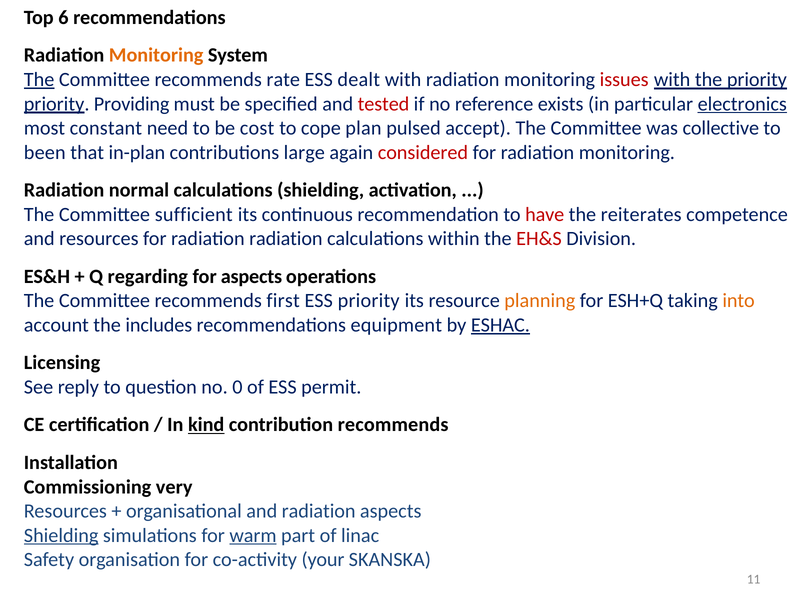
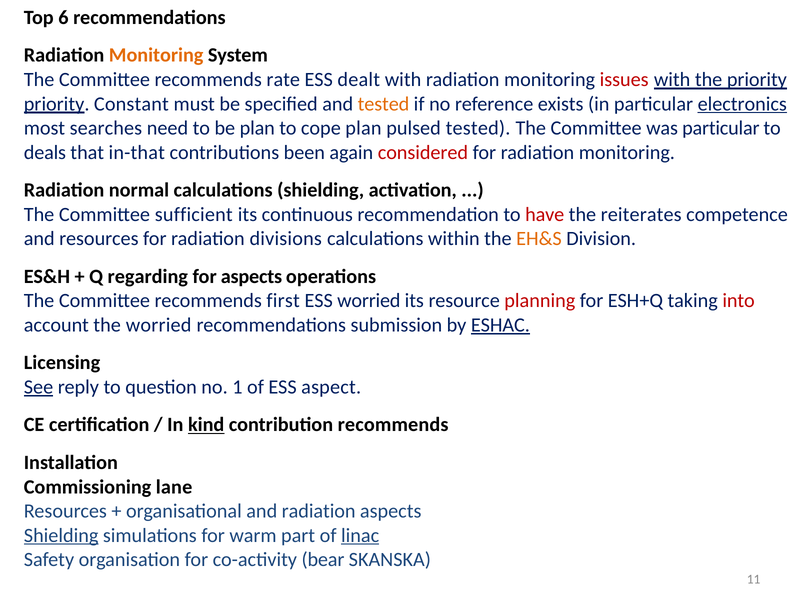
The underline: present -> none (39, 80)
Providing: Providing -> Constant (131, 104)
tested colour: red -> orange (384, 104)
constant: constant -> searches (106, 128)
be cost: cost -> plan (257, 128)
pulsed accept: accept -> tested (478, 128)
was collective: collective -> particular (721, 128)
been: been -> deals (45, 152)
in-plan: in-plan -> in-that (137, 152)
large: large -> been (304, 152)
radiation radiation: radiation -> divisions (286, 239)
EH&S colour: red -> orange (539, 239)
ESS priority: priority -> worried (369, 301)
planning colour: orange -> red (540, 301)
into colour: orange -> red (739, 301)
the includes: includes -> worried (159, 325)
equipment: equipment -> submission (396, 325)
See underline: none -> present (39, 387)
0: 0 -> 1 (237, 387)
permit: permit -> aspect (331, 387)
very: very -> lane (174, 487)
warm underline: present -> none (253, 535)
linac underline: none -> present (360, 535)
your: your -> bear (323, 559)
